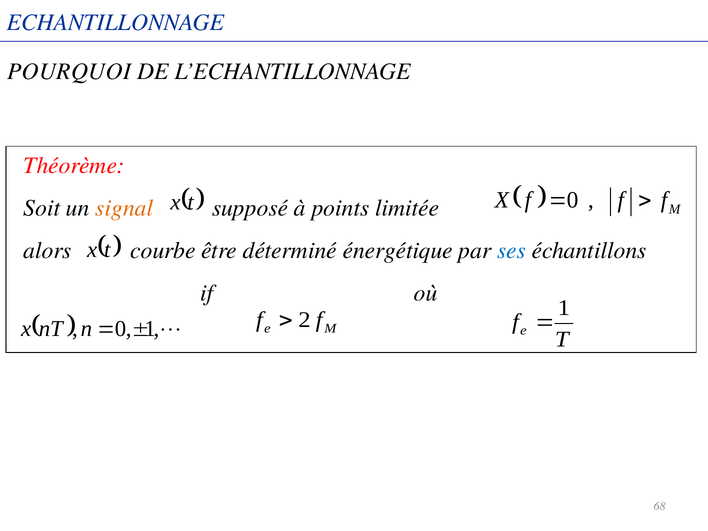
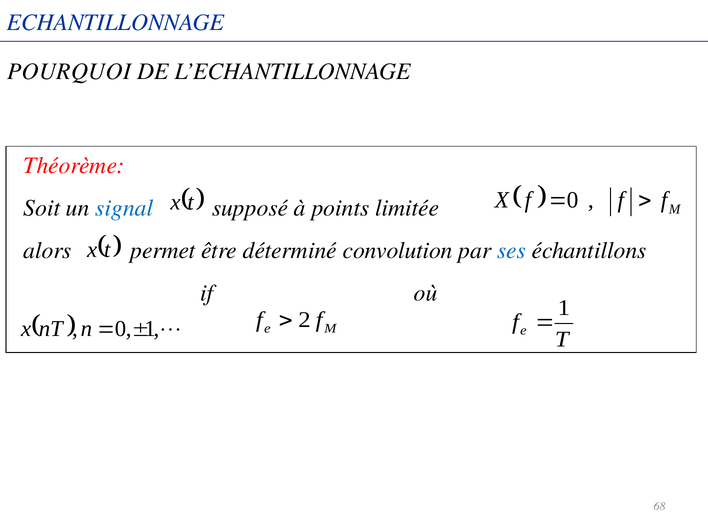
signal colour: orange -> blue (124, 208)
courbe: courbe -> permet (163, 251)
énergétique: énergétique -> convolution (398, 251)
